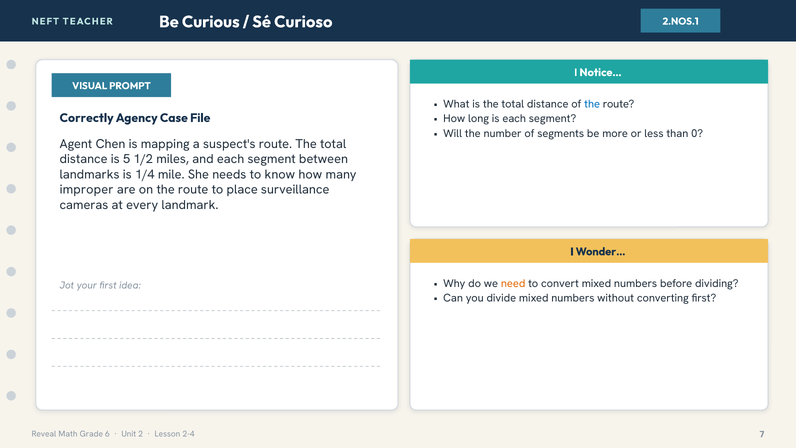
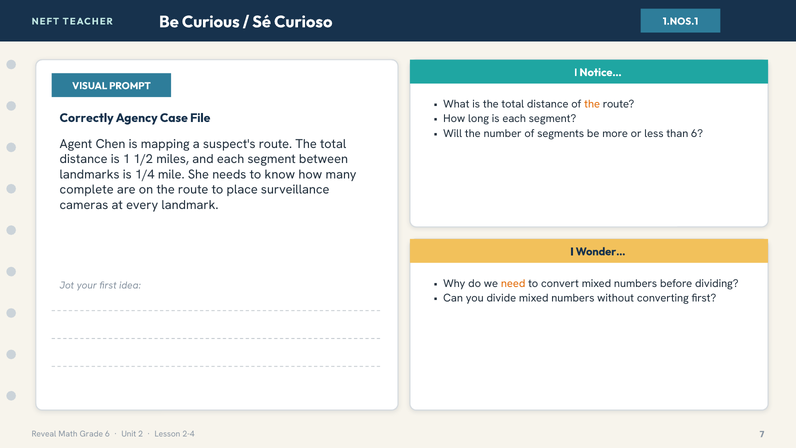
2.NOS.1: 2.NOS.1 -> 1.NOS.1 (680, 21)
the colour: blue -> orange (592, 104)
than 0: 0 -> 6 (697, 133)
5: 5 -> 1 (127, 159)
improper: improper -> complete (87, 190)
